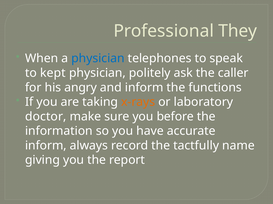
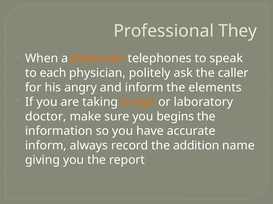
physician colour: blue -> orange (98, 59)
kept: kept -> each (53, 73)
functions: functions -> elements (215, 88)
before: before -> begins (175, 117)
tactfully: tactfully -> addition (196, 146)
